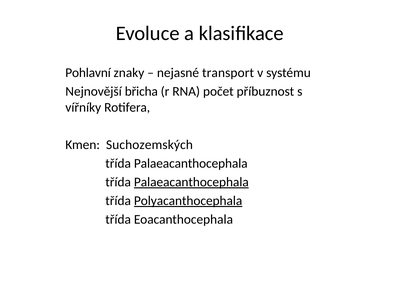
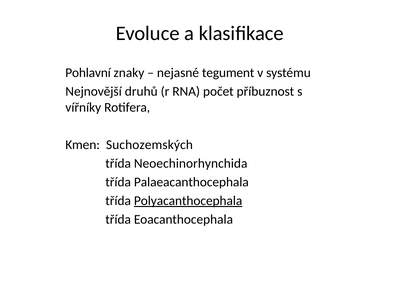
transport: transport -> tegument (228, 73)
břicha: břicha -> druhů (141, 91)
Palaeacanthocephala: Palaeacanthocephala -> Neoechinorhynchida (191, 163)
Palaeacanthocephala underline: present -> none (191, 182)
